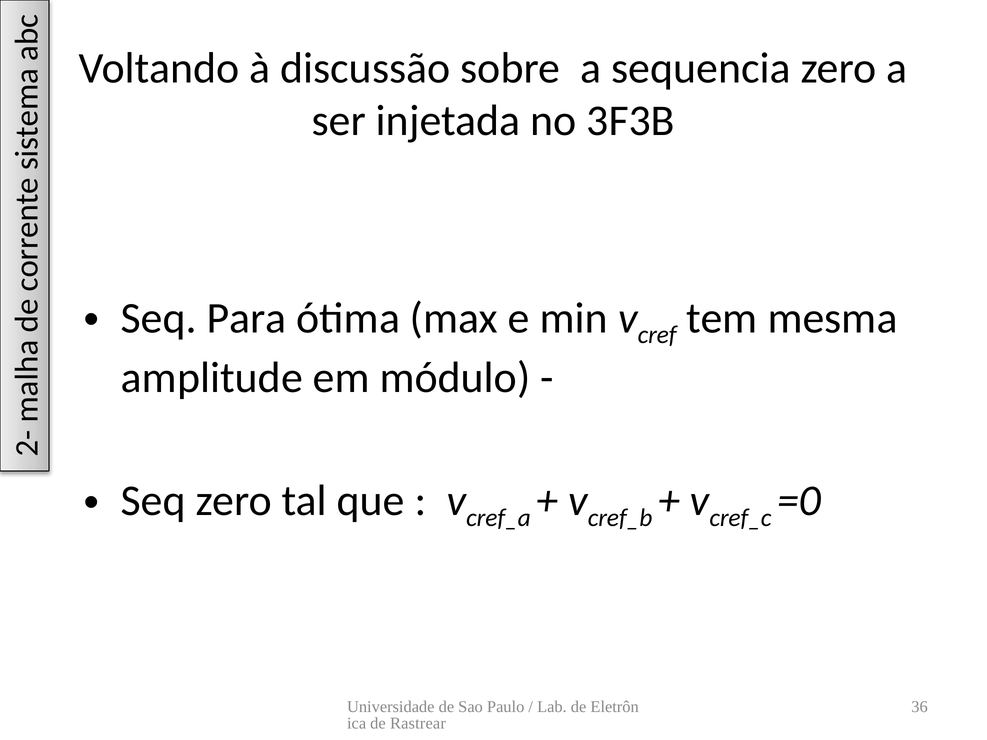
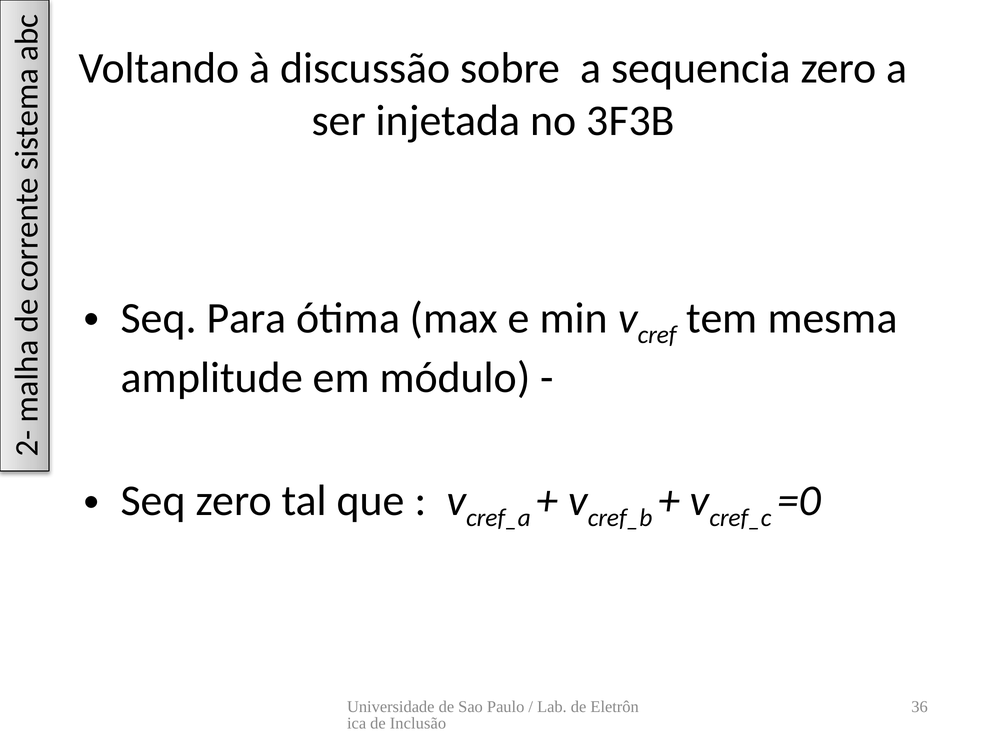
Rastrear: Rastrear -> Inclusão (418, 723)
